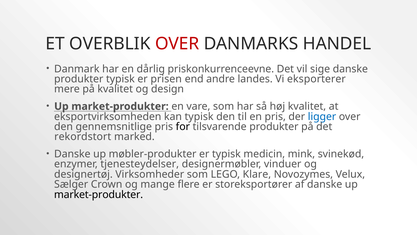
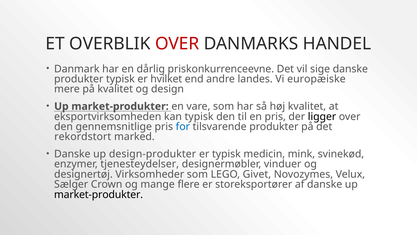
prisen: prisen -> hvilket (166, 79)
eksporterer: eksporterer -> europæiske (316, 79)
ligger colour: blue -> black (322, 116)
for colour: black -> blue (183, 127)
møbler-produkter: møbler-produkter -> design-produkter (153, 154)
Klare: Klare -> Givet (257, 174)
